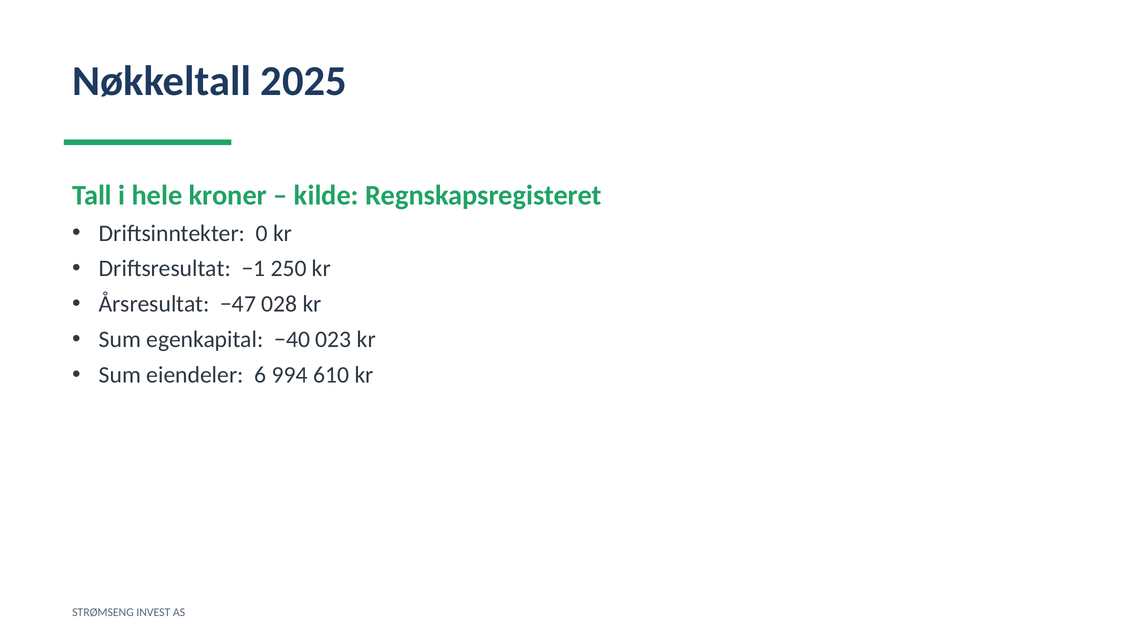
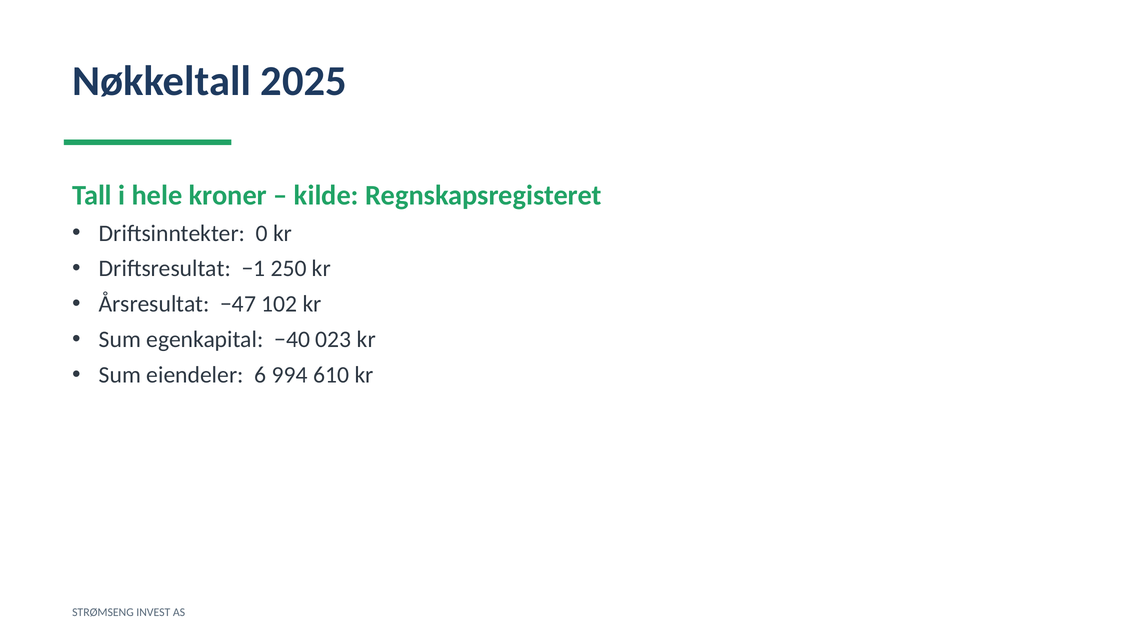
028: 028 -> 102 (279, 304)
